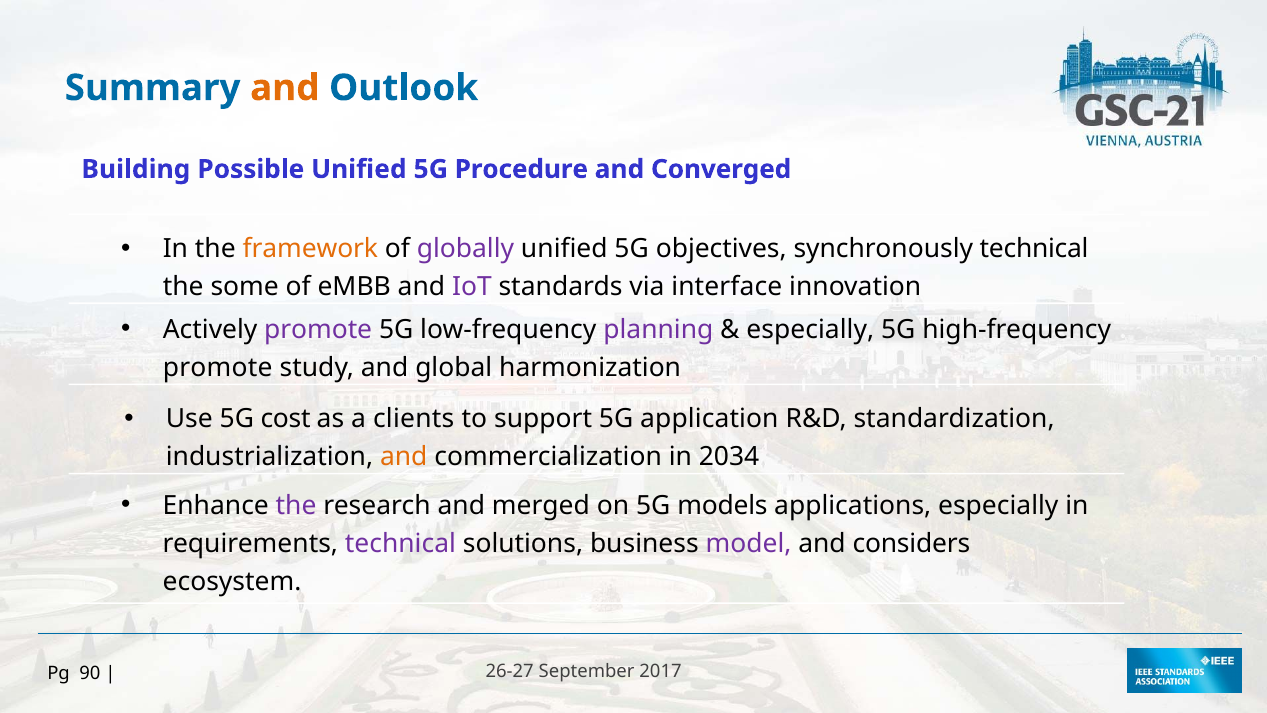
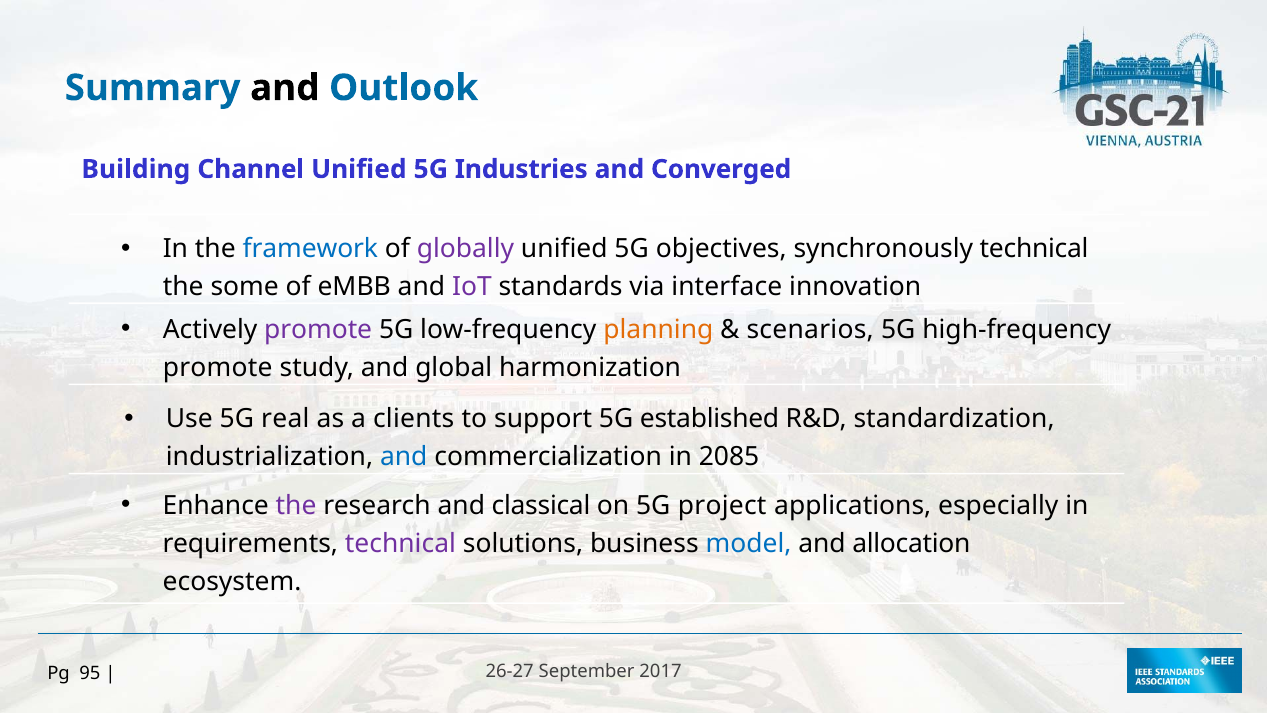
and colour: orange -> black (285, 88)
Possible: Possible -> Channel (251, 169)
Procedure: Procedure -> Industries (521, 169)
framework colour: orange -> blue (310, 249)
planning colour: purple -> orange (658, 329)
especially: especially -> scenarios (810, 329)
cost: cost -> real (285, 419)
application: application -> established (710, 419)
and colour: orange -> blue (404, 457)
2034: 2034 -> 2085 (729, 457)
merged: merged -> classical (541, 505)
models: models -> project (722, 505)
model colour: purple -> blue (749, 543)
considers: considers -> allocation (911, 543)
90: 90 -> 95 (90, 674)
